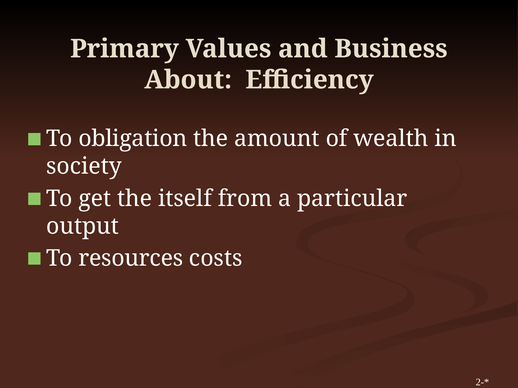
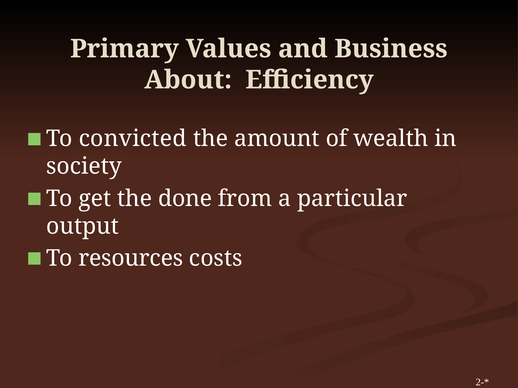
obligation: obligation -> convicted (133, 139)
itself: itself -> done (185, 199)
